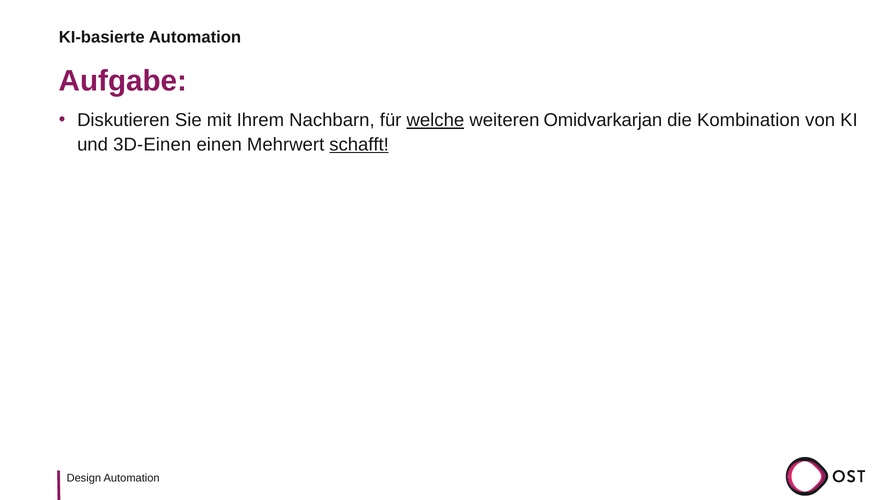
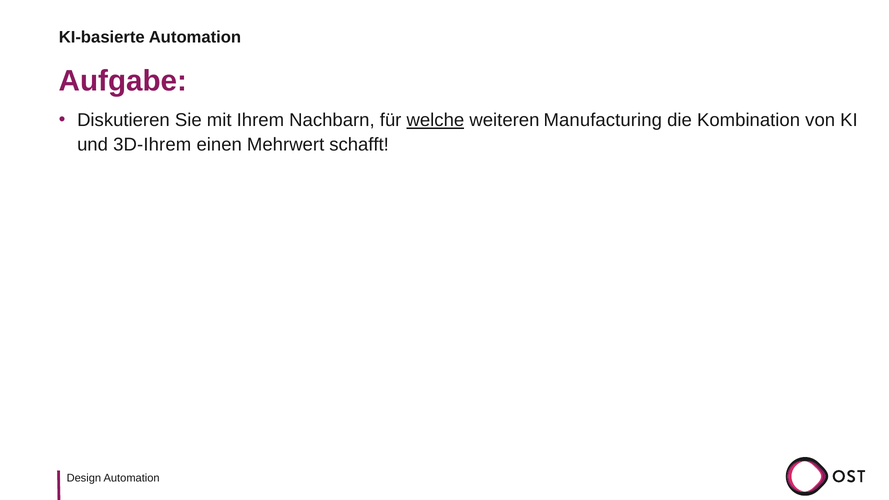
Omidvarkarjan: Omidvarkarjan -> Manufacturing (603, 120)
3D-Einen: 3D-Einen -> 3D-Ihrem (152, 145)
schafft underline: present -> none (359, 145)
